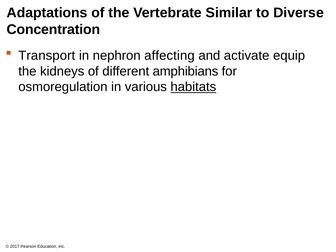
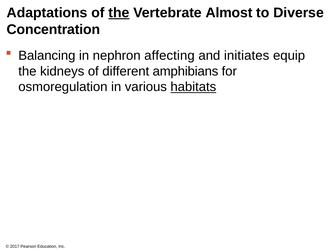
the underline: none -> present (119, 13)
Similar: Similar -> Almost (229, 13)
Transport: Transport -> Balancing (47, 56)
activate: activate -> initiates (247, 56)
